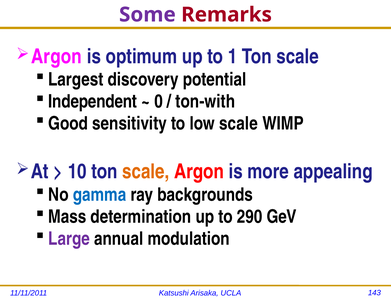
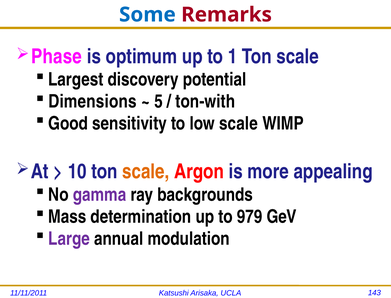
Some colour: purple -> blue (147, 15)
Argon: Argon -> Phase (56, 56)
Independent: Independent -> Dimensions (92, 102)
0: 0 -> 5 (158, 102)
gamma colour: blue -> purple (100, 195)
290: 290 -> 979 (250, 217)
